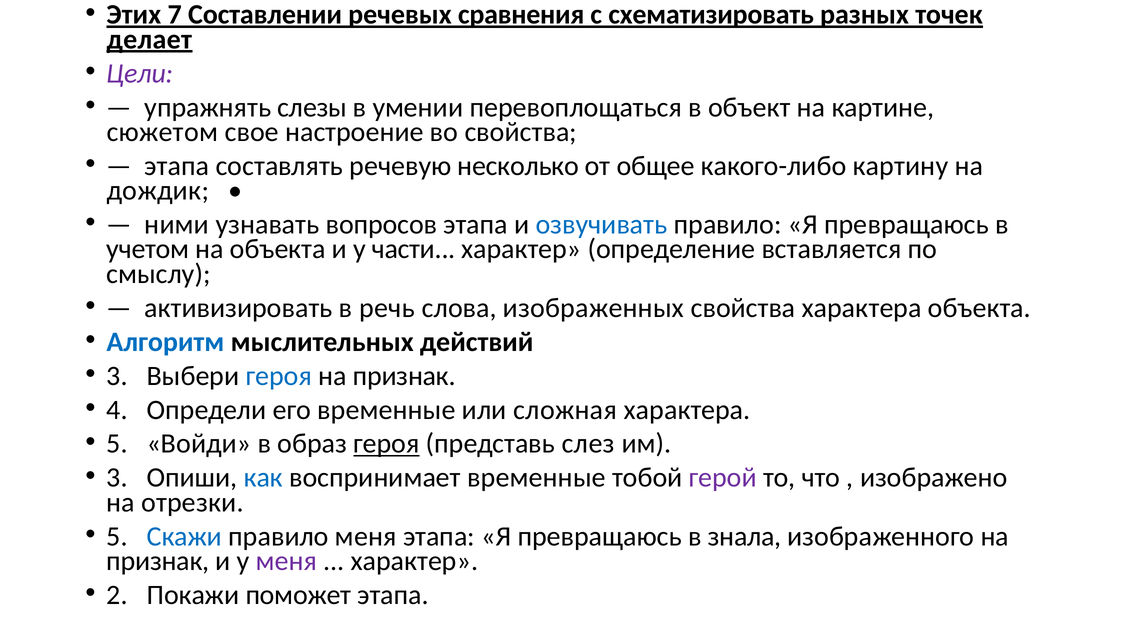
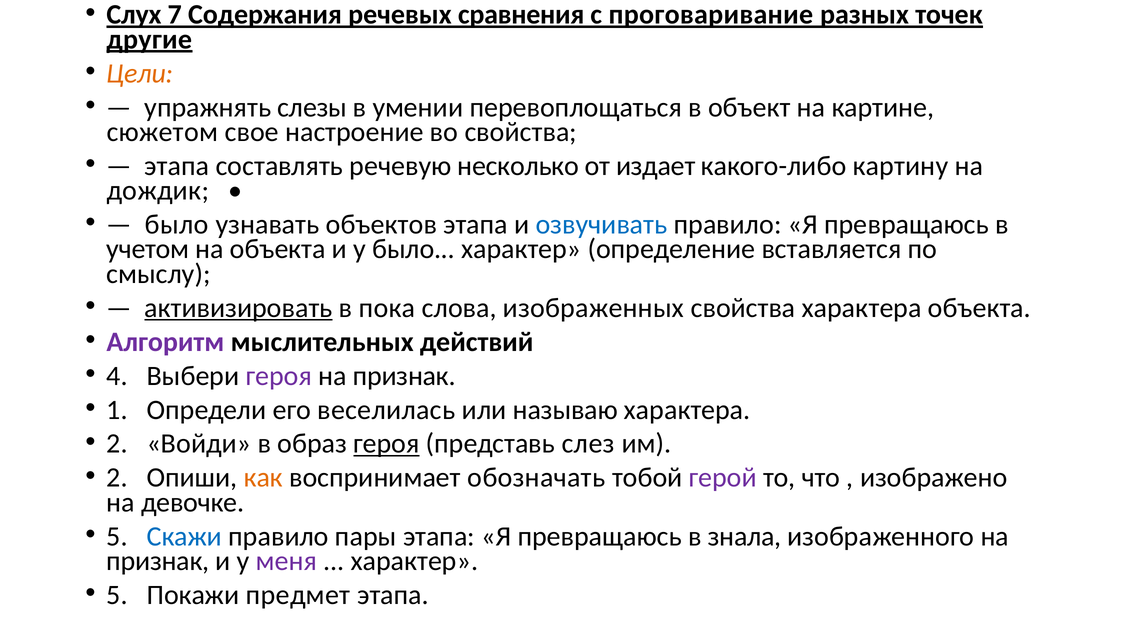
Этих: Этих -> Слух (134, 15)
Составлении: Составлении -> Содержания (265, 15)
схематизировать: схематизировать -> проговаривание (711, 15)
делает: делает -> другие (149, 39)
Цели colour: purple -> orange (140, 73)
общее: общее -> издает (656, 166)
ними: ними -> было (177, 224)
вопросов: вопросов -> объектов (381, 224)
у части: части -> было (414, 249)
активизировать underline: none -> present (238, 308)
речь: речь -> пока (387, 308)
Алгоритм colour: blue -> purple (165, 342)
3: 3 -> 4 (117, 376)
героя colour: blue -> purple (279, 376)
4: 4 -> 1 (117, 409)
его временные: временные -> веселилась (386, 409)
сложная: сложная -> называю (565, 409)
5: 5 -> 2 (117, 443)
3: 3 -> 2 (117, 477)
как colour: blue -> orange (263, 477)
воспринимает временные: временные -> обозначать (536, 477)
отрезки: отрезки -> девочке (193, 502)
правило меня: меня -> пары (366, 536)
2: 2 -> 5 (117, 595)
поможет: поможет -> предмет (298, 595)
